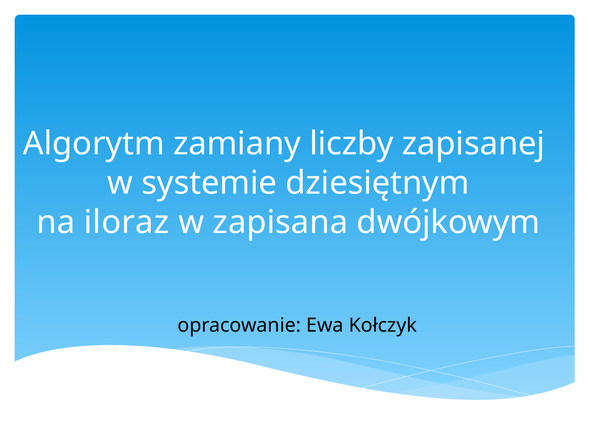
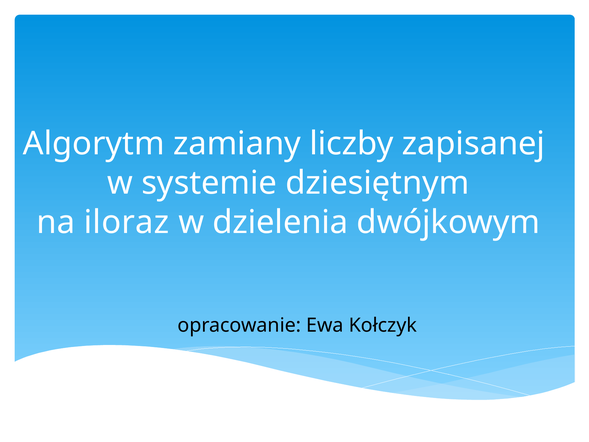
zapisana: zapisana -> dzielenia (280, 222)
